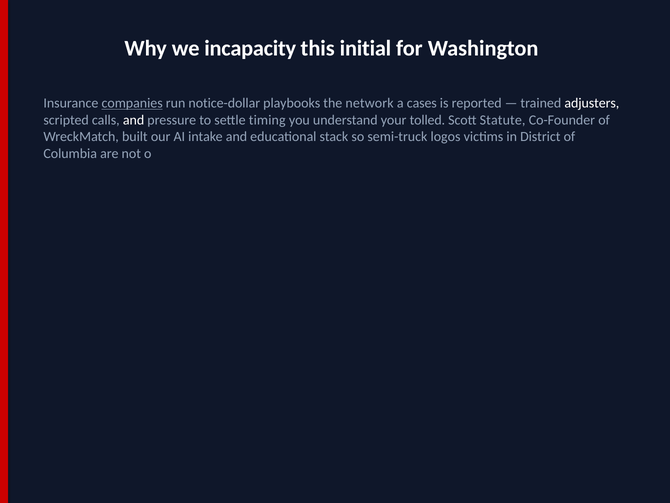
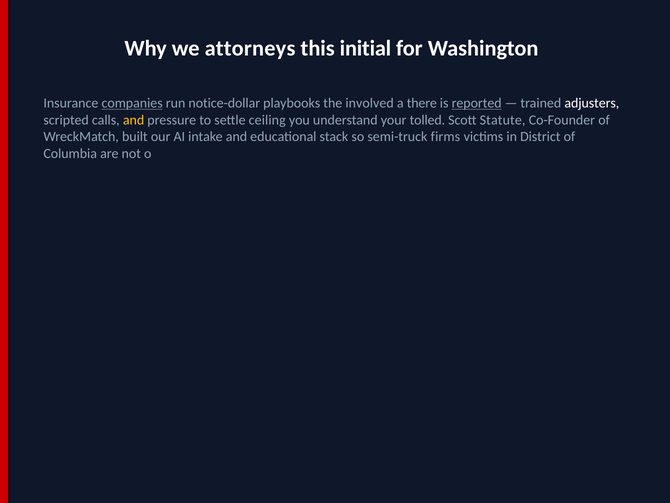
incapacity: incapacity -> attorneys (250, 48)
network: network -> involved (370, 103)
cases: cases -> there (422, 103)
reported underline: none -> present (477, 103)
and colour: white -> yellow (134, 120)
timing: timing -> ceiling (267, 120)
logos: logos -> firms (445, 137)
